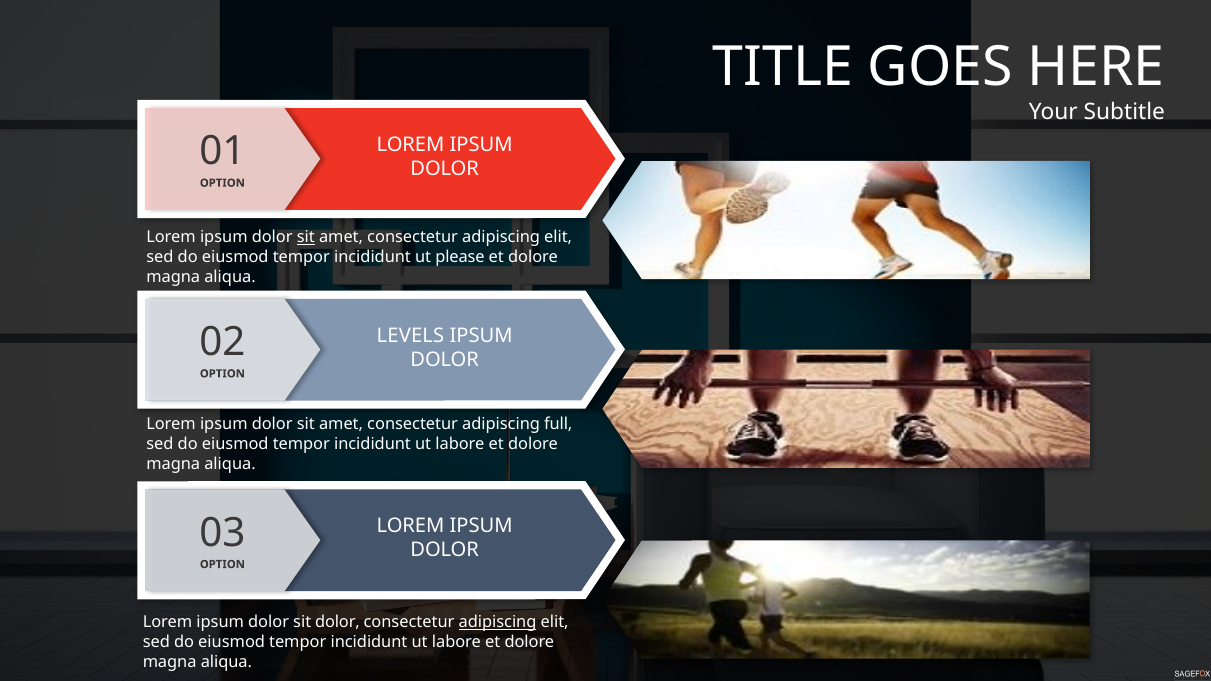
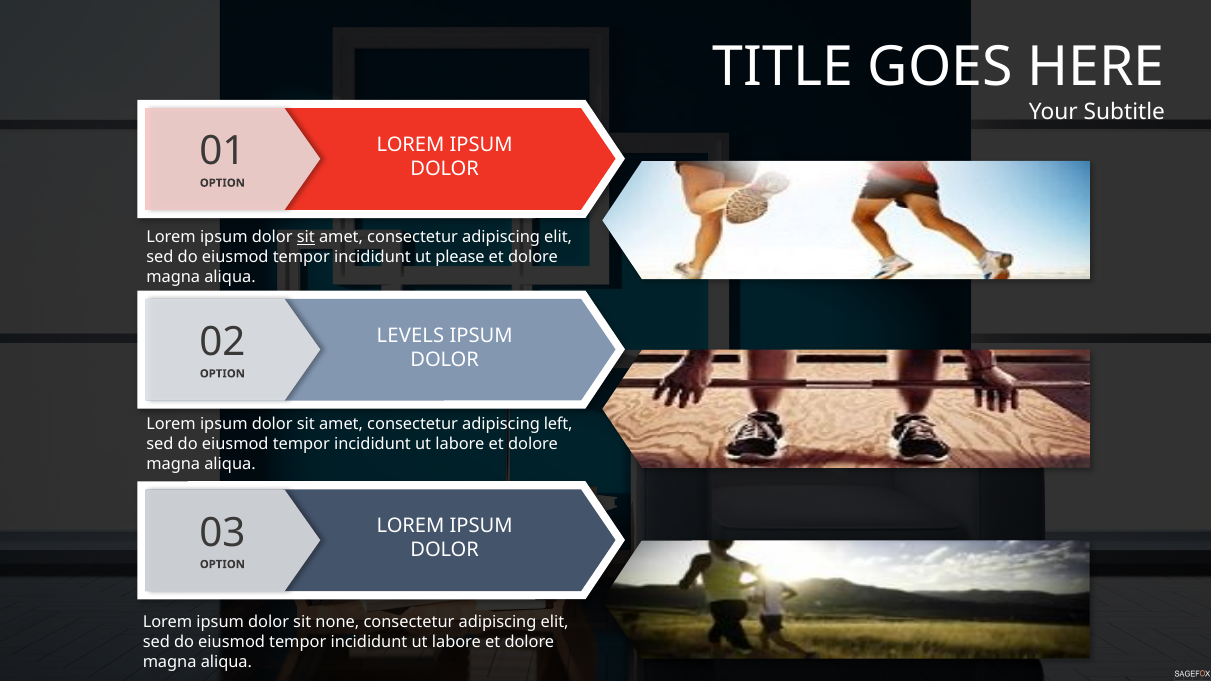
full: full -> left (558, 425)
sit dolor: dolor -> none (337, 623)
adipiscing underline: present -> none (498, 623)
